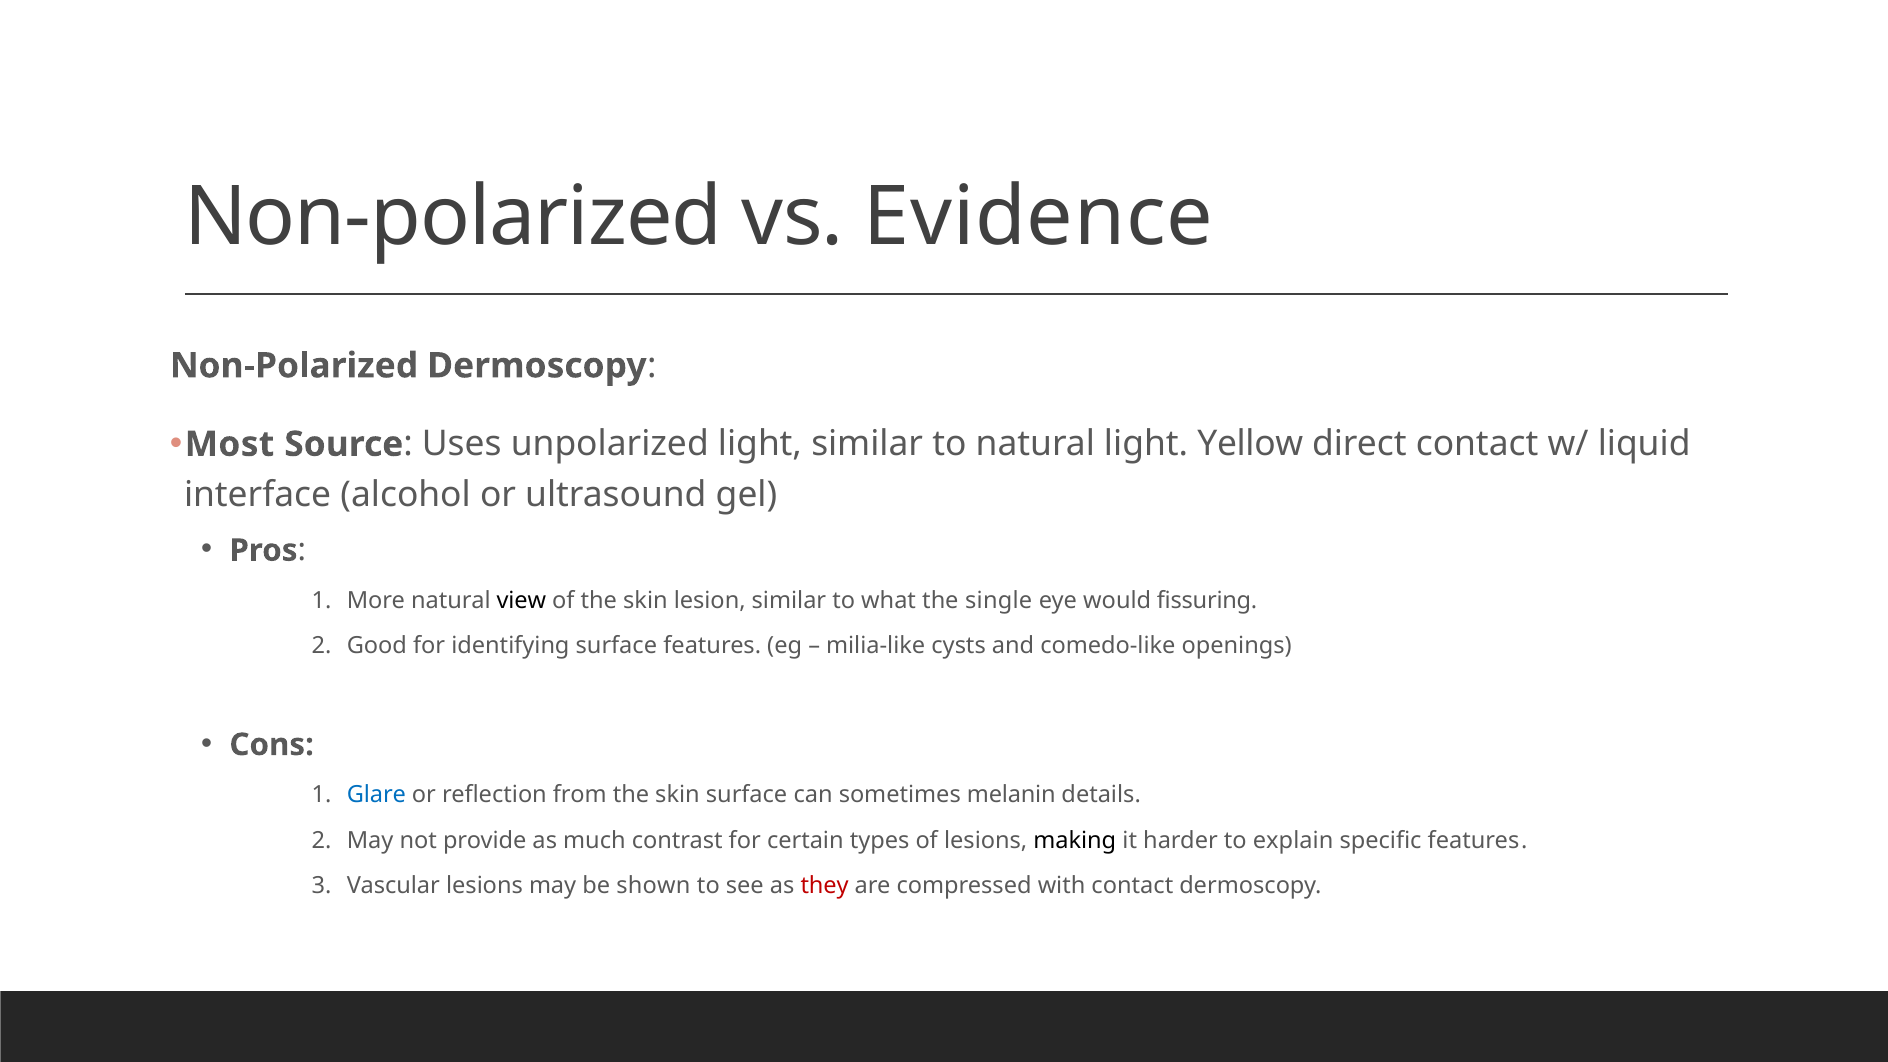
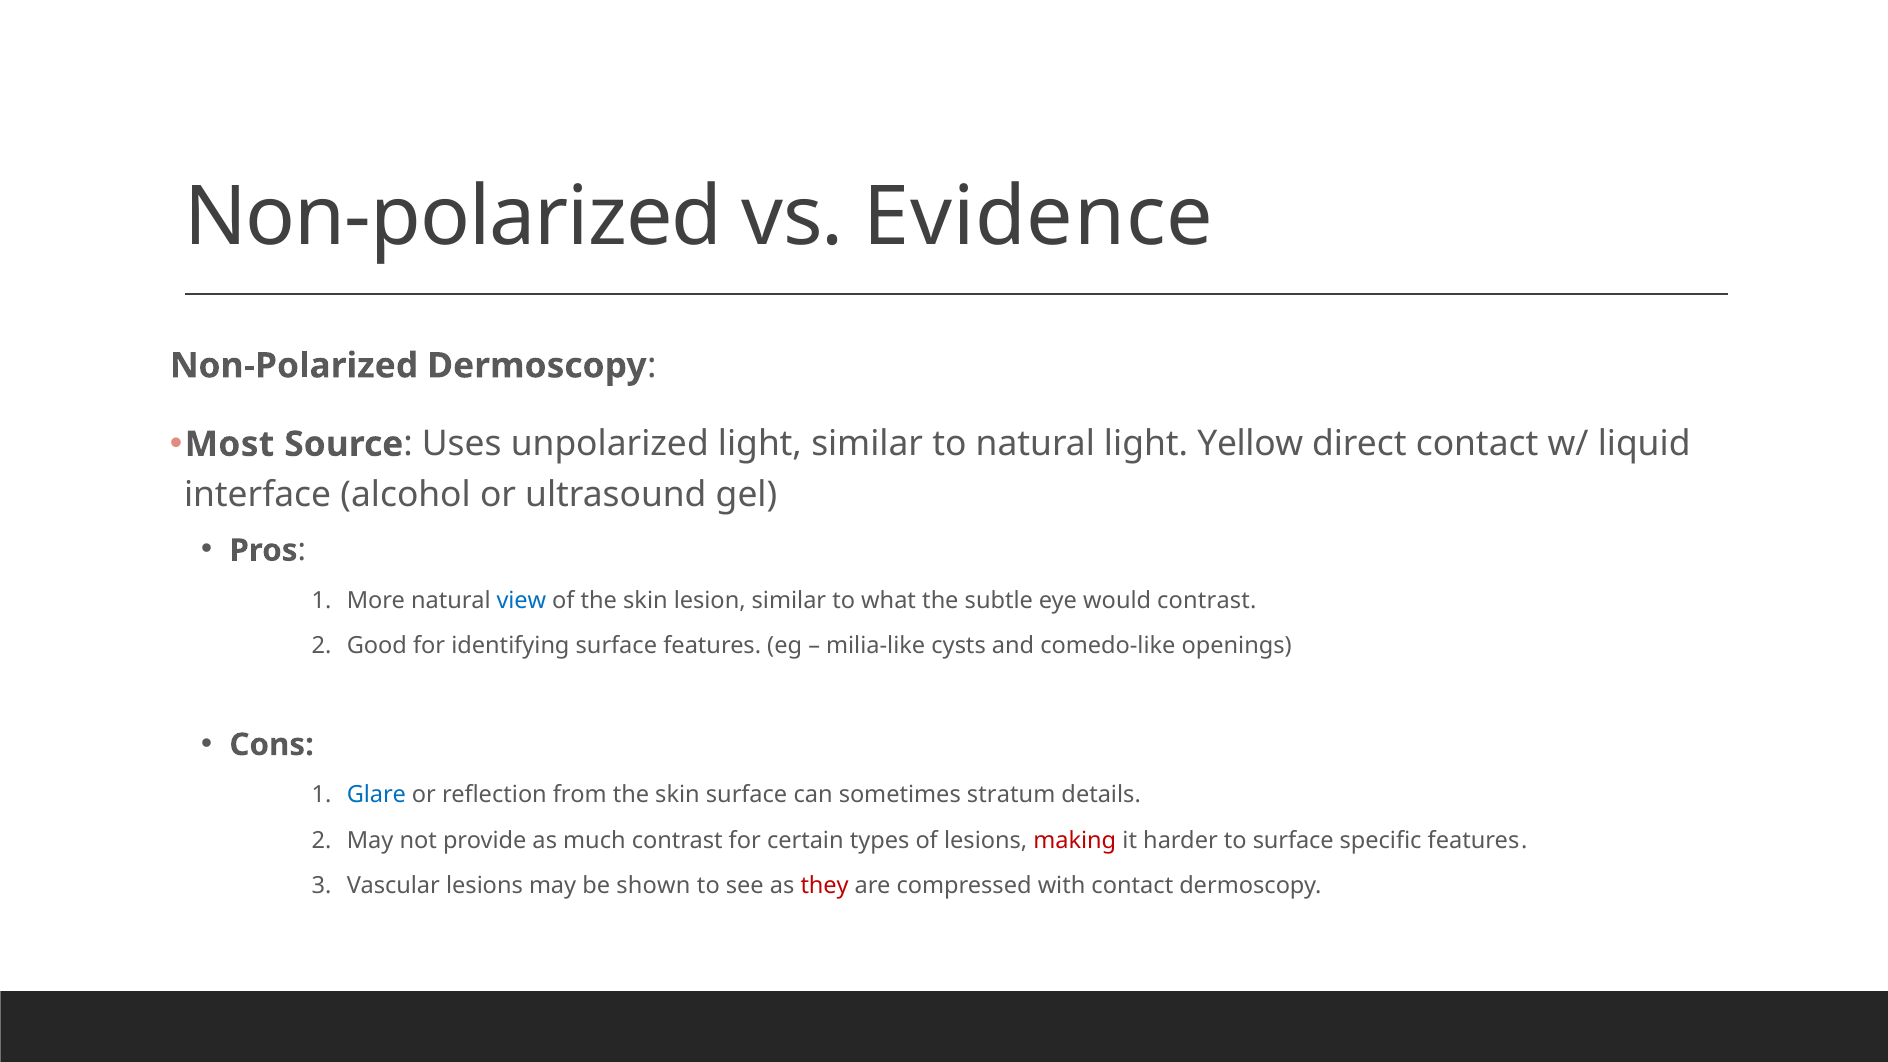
view colour: black -> blue (521, 600)
single: single -> subtle (999, 600)
would fissuring: fissuring -> contrast (1207, 600)
melanin: melanin -> stratum (1011, 795)
making colour: black -> red (1075, 840)
to explain: explain -> surface (1293, 840)
